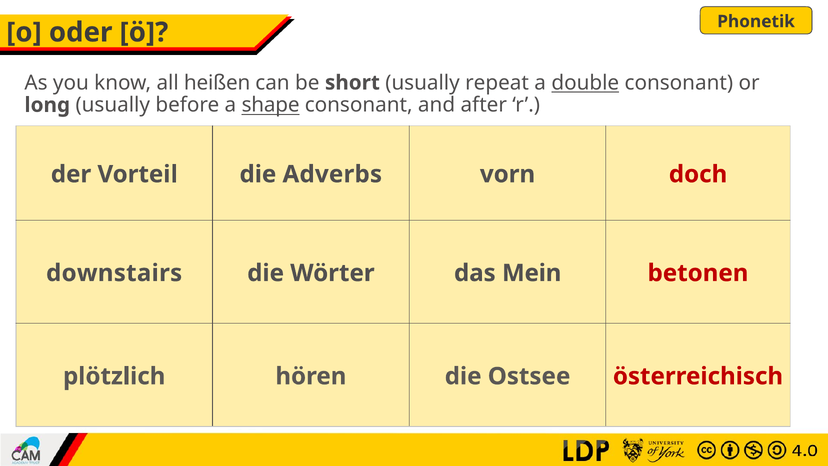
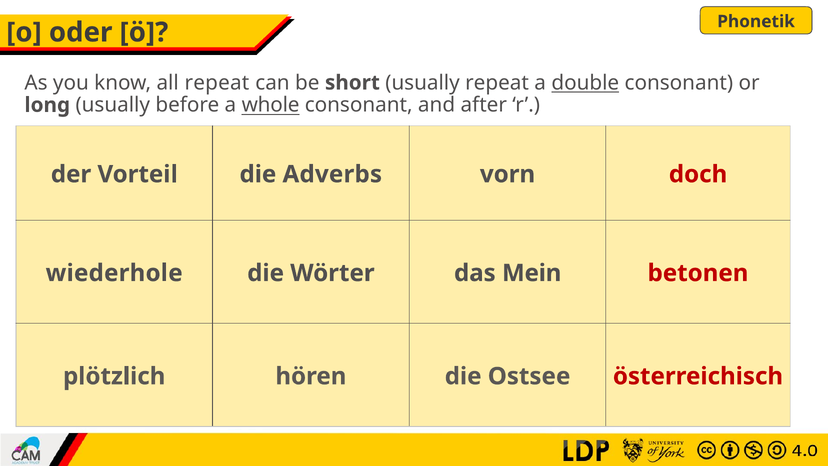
all heißen: heißen -> repeat (217, 83)
a shape: shape -> whole (271, 105)
downstairs: downstairs -> wiederhole (114, 273)
